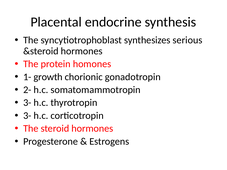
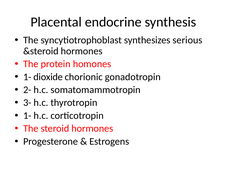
growth: growth -> dioxide (48, 77)
3-: 3- -> 1- (27, 116)
